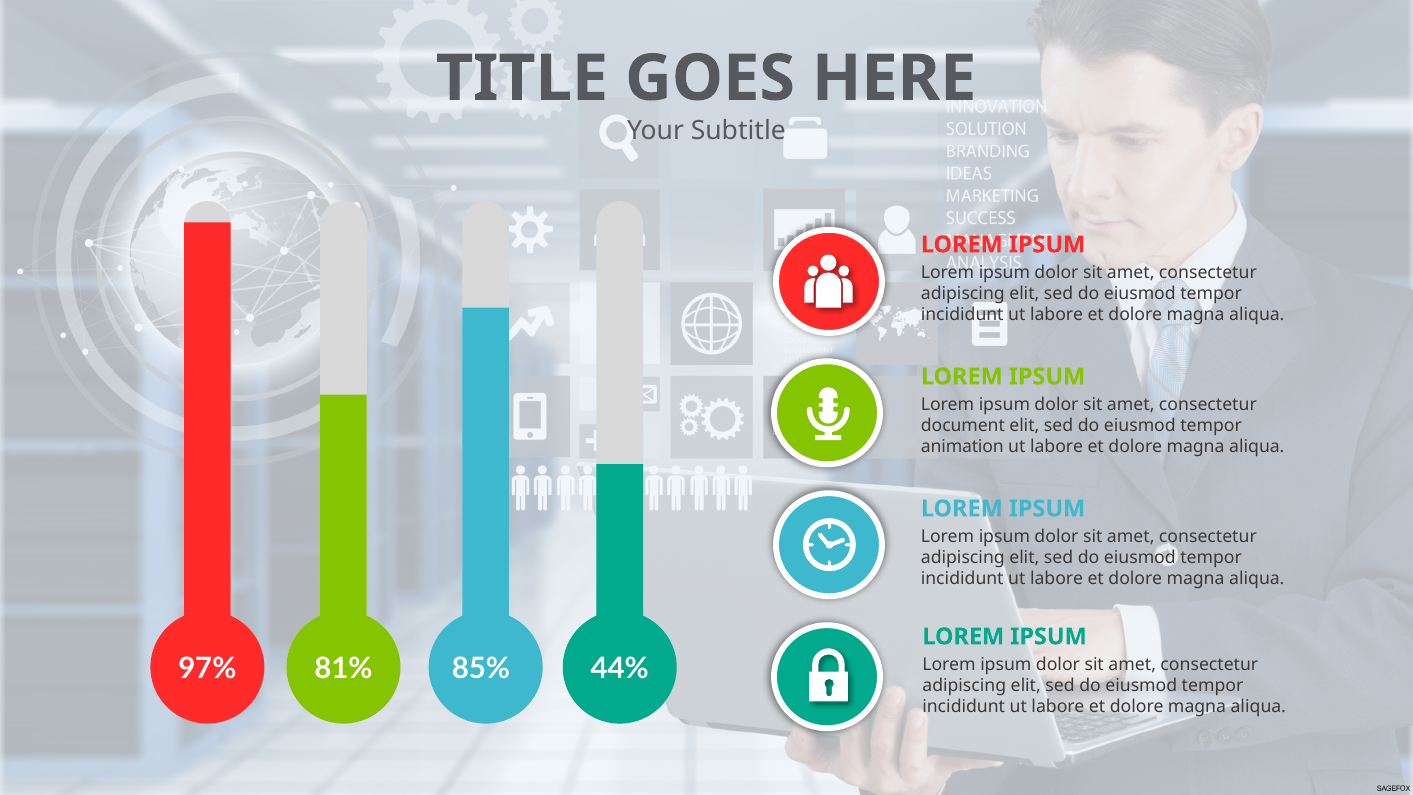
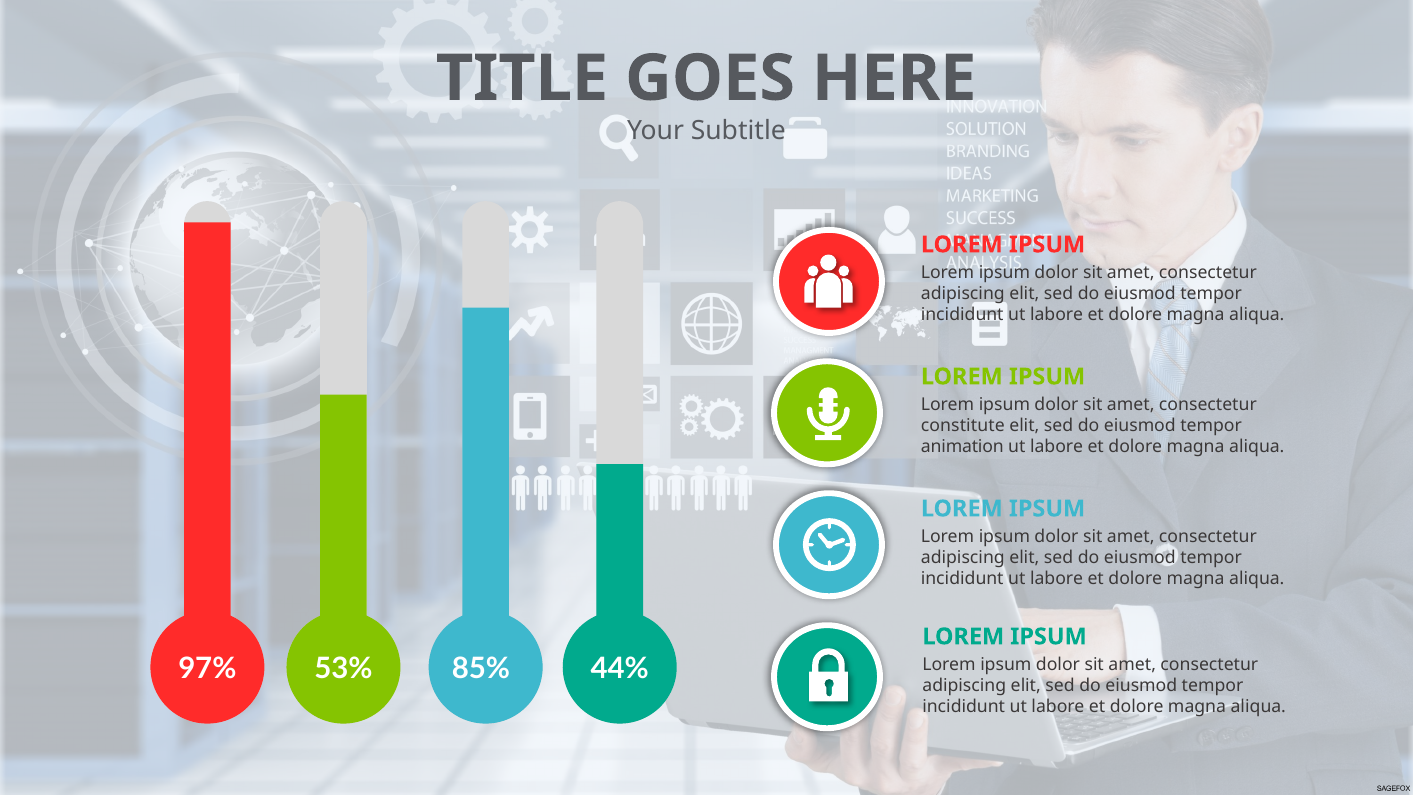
document: document -> constitute (963, 426)
81%: 81% -> 53% (343, 668)
